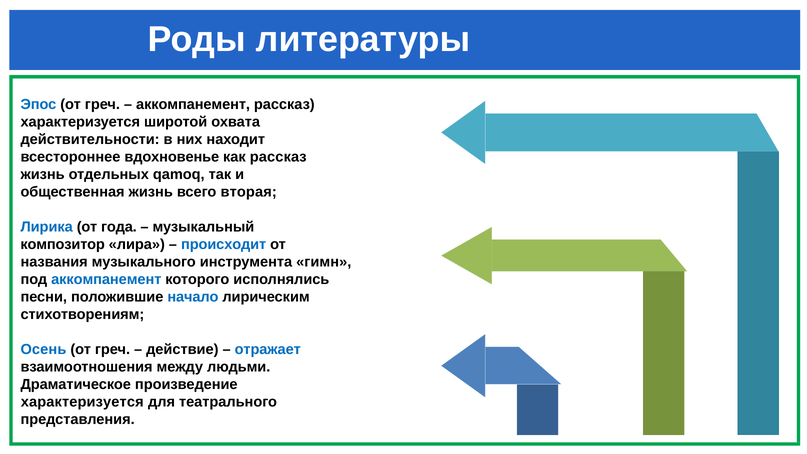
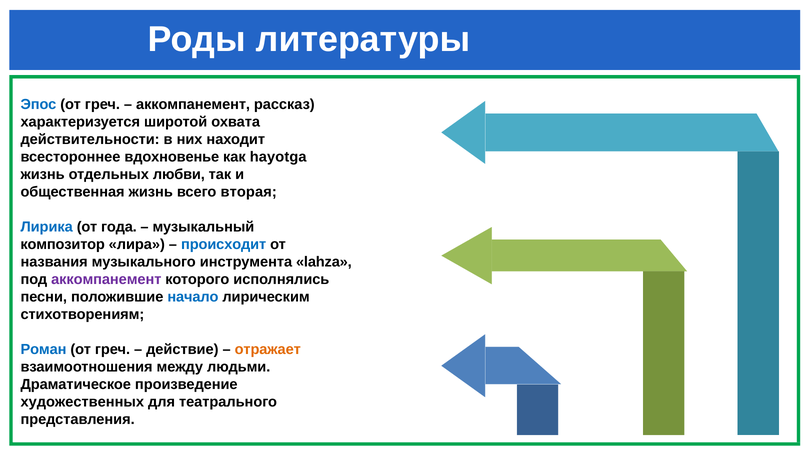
как рассказ: рассказ -> hayotga (278, 157)
qamoq: qamoq -> любви (179, 174)
гимн: гимн -> lahza (324, 262)
аккомпанемент colour: blue -> purple (106, 279)
Осень: Осень -> Роман (44, 349)
отражает colour: blue -> orange (268, 349)
характеризуется: характеризуется -> художественных (82, 402)
